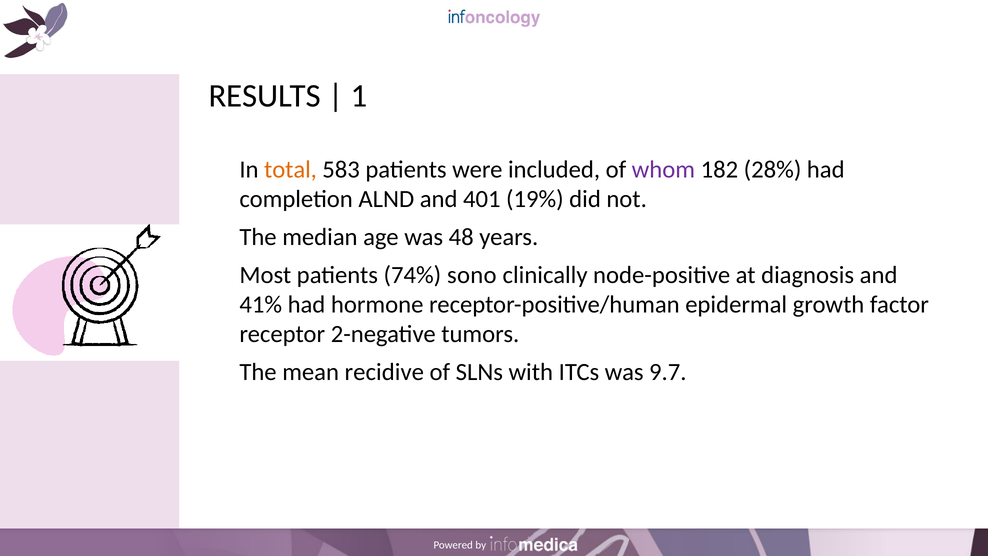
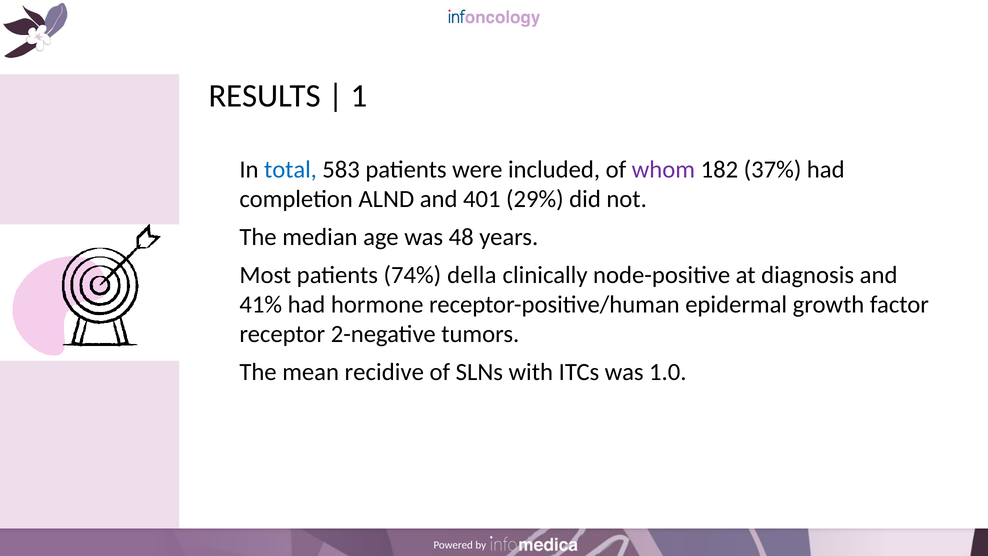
total colour: orange -> blue (290, 169)
28%: 28% -> 37% (773, 169)
19%: 19% -> 29% (535, 199)
sono: sono -> della (472, 275)
9.7: 9.7 -> 1.0 (668, 372)
